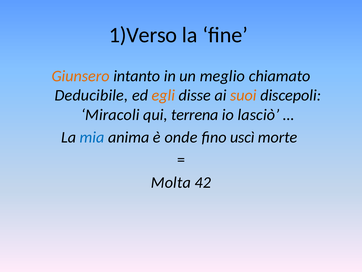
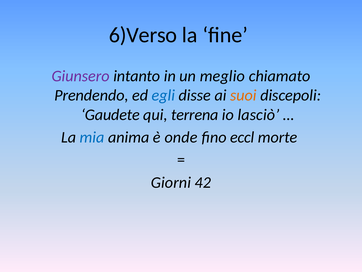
1)Verso: 1)Verso -> 6)Verso (143, 35)
Giunsero colour: orange -> purple (81, 76)
Deducibile: Deducibile -> Prendendo (91, 95)
egli colour: orange -> blue (163, 95)
Miracoli: Miracoli -> Gaudete (110, 115)
uscì: uscì -> eccl (242, 137)
Molta: Molta -> Giorni (171, 182)
